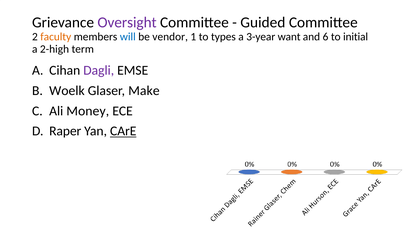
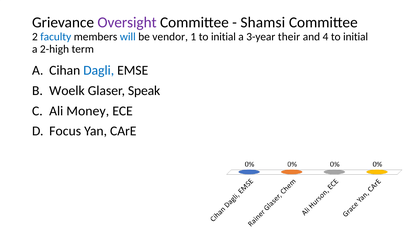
Guided: Guided -> Shamsi (263, 22)
faculty colour: orange -> blue (56, 37)
1 to types: types -> initial (223, 37)
want: want -> their (289, 37)
6: 6 -> 4 (325, 37)
Dagli colour: purple -> blue (99, 70)
Make: Make -> Speak (144, 91)
Raper: Raper -> Focus (65, 131)
CArE underline: present -> none (123, 131)
